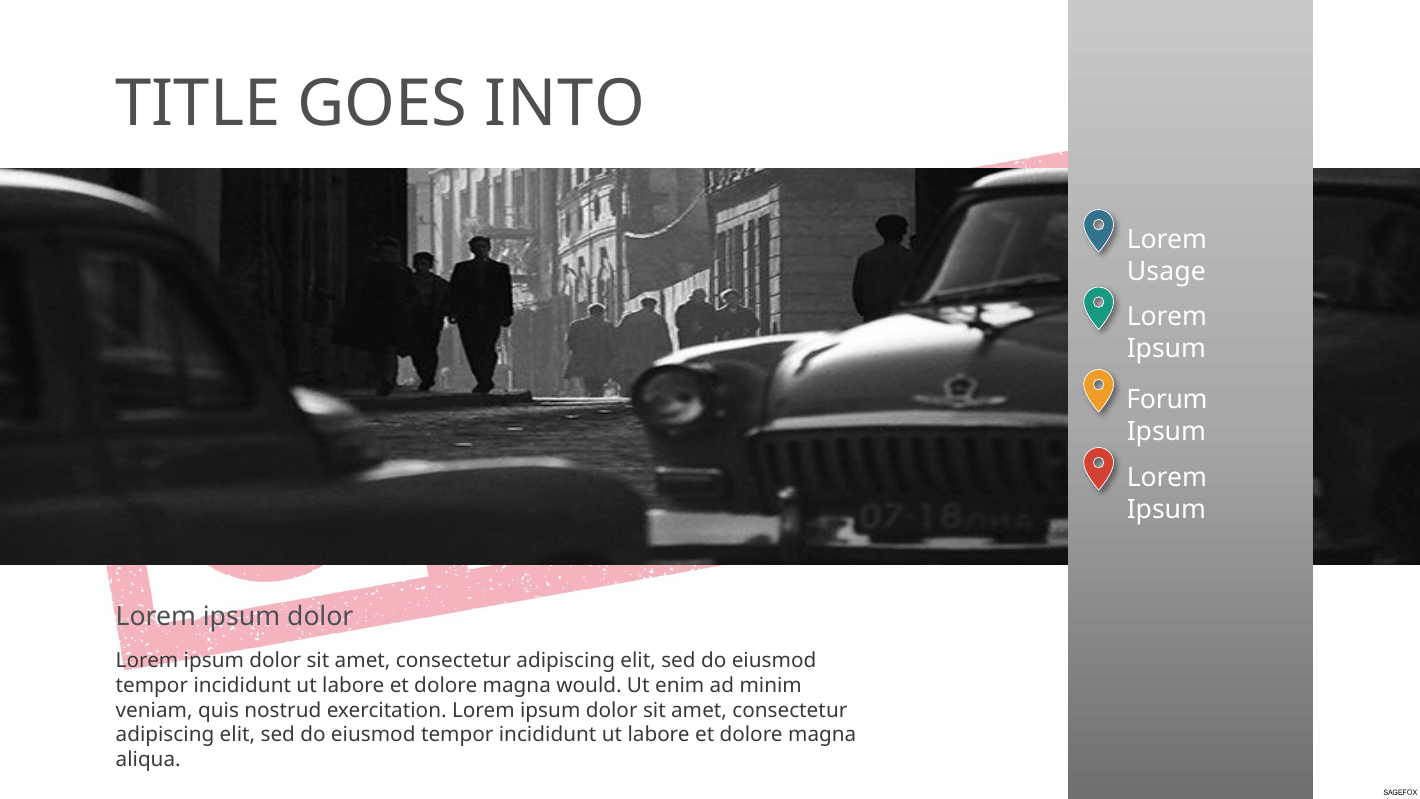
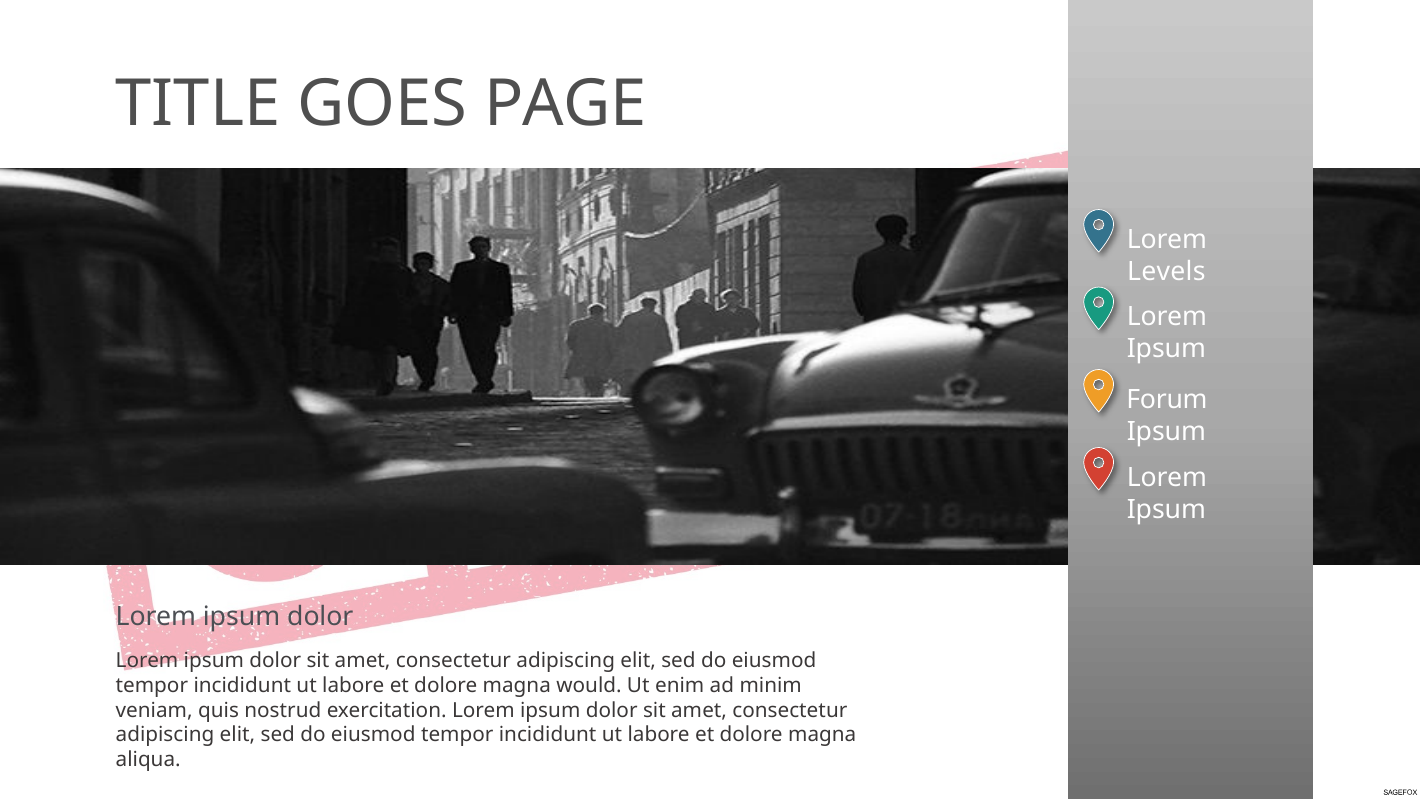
INTO: INTO -> PAGE (565, 104)
Usage: Usage -> Levels (1166, 271)
